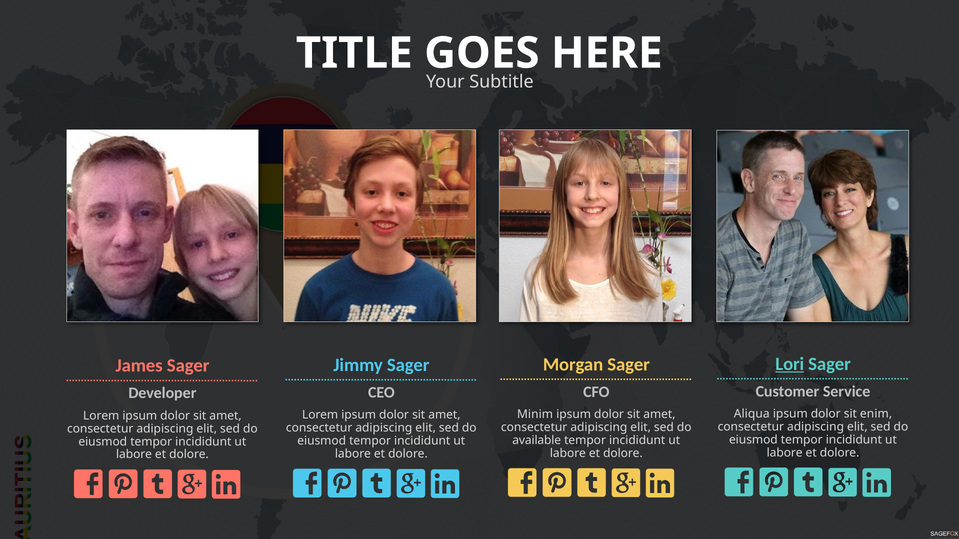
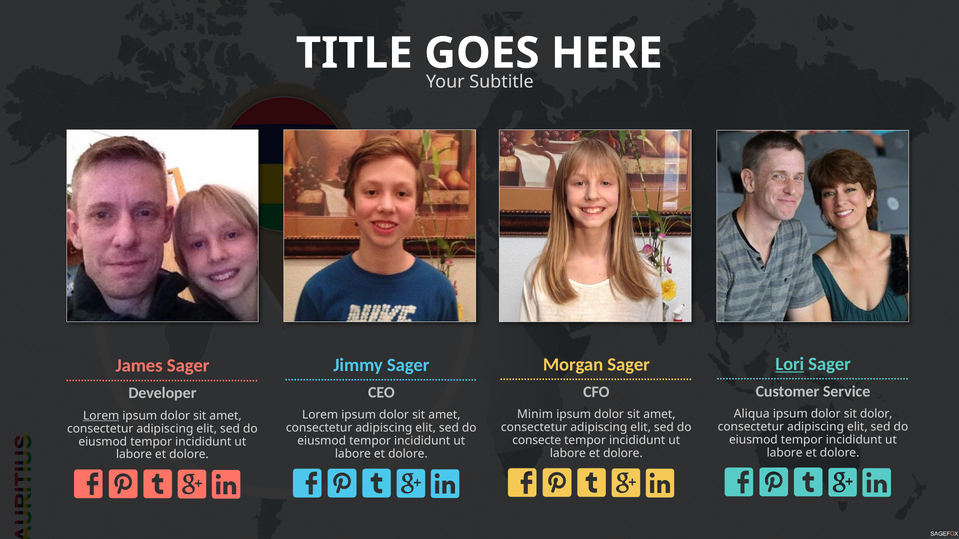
sit enim: enim -> dolor (876, 414)
Lorem underline: none -> present (101, 416)
available: available -> consecte (537, 441)
